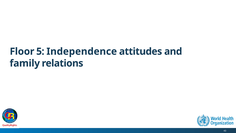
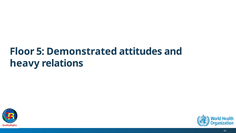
Independence: Independence -> Demonstrated (82, 51)
family: family -> heavy (25, 63)
